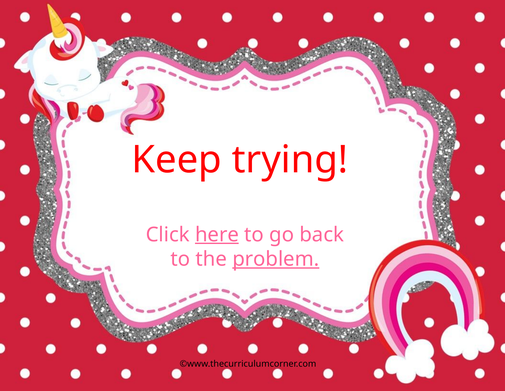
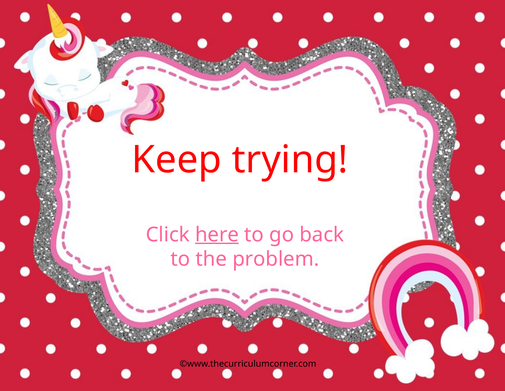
problem underline: present -> none (276, 259)
